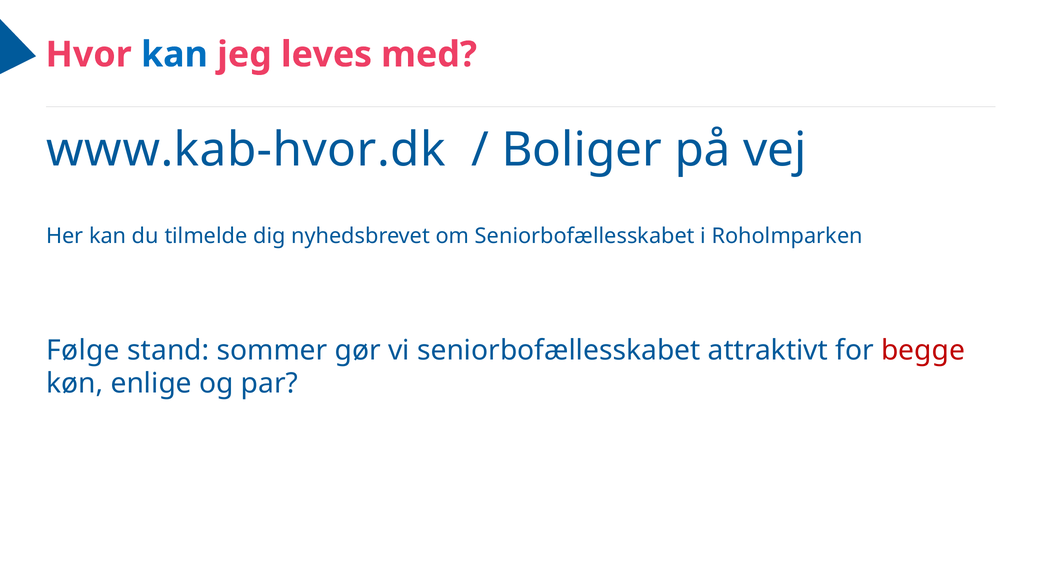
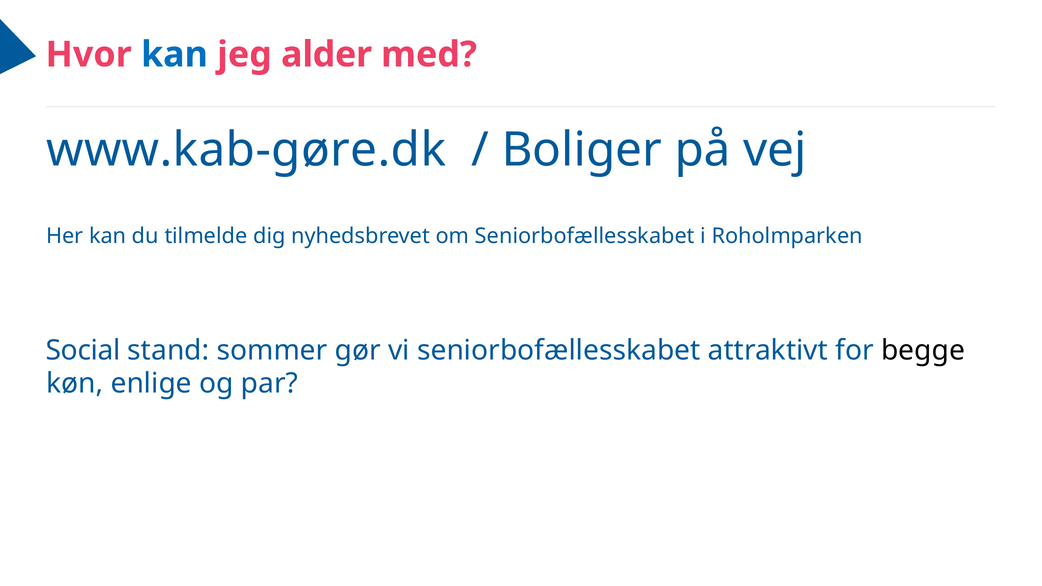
leves: leves -> alder (327, 55)
www.kab-hvor.dk: www.kab-hvor.dk -> www.kab-gøre.dk (246, 150)
Følge: Følge -> Social (83, 350)
begge colour: red -> black (923, 350)
